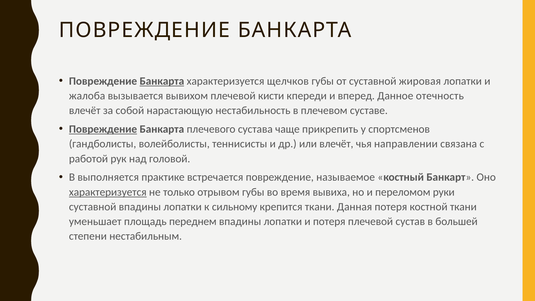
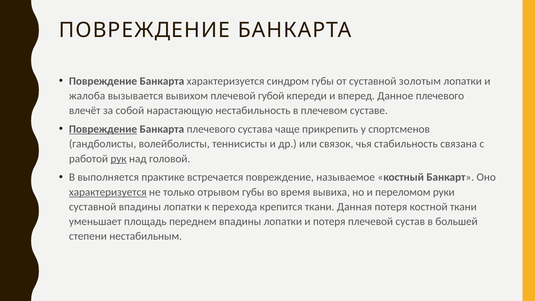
Банкарта underline: present -> none (162, 81)
щелчков: щелчков -> синдром (288, 81)
жировая: жировая -> золотым (420, 81)
кисти: кисти -> губой (271, 96)
Данное отечность: отечность -> плечевого (440, 96)
или влечёт: влечёт -> связок (336, 144)
направлении: направлении -> стабильность (406, 144)
рук underline: none -> present (119, 159)
сильному: сильному -> перехода (235, 207)
